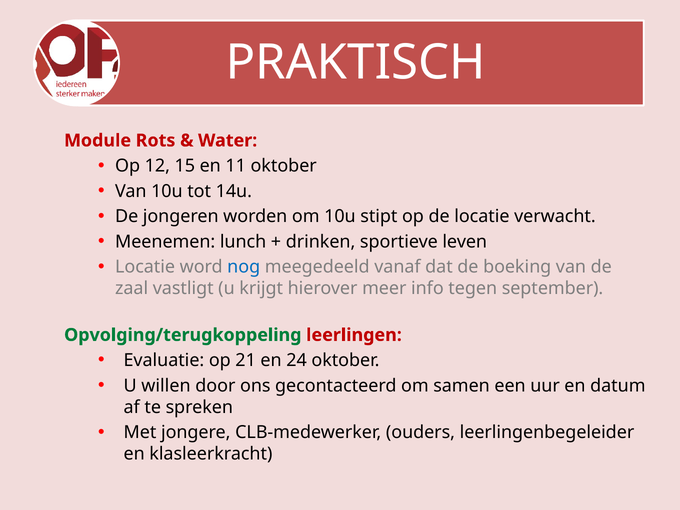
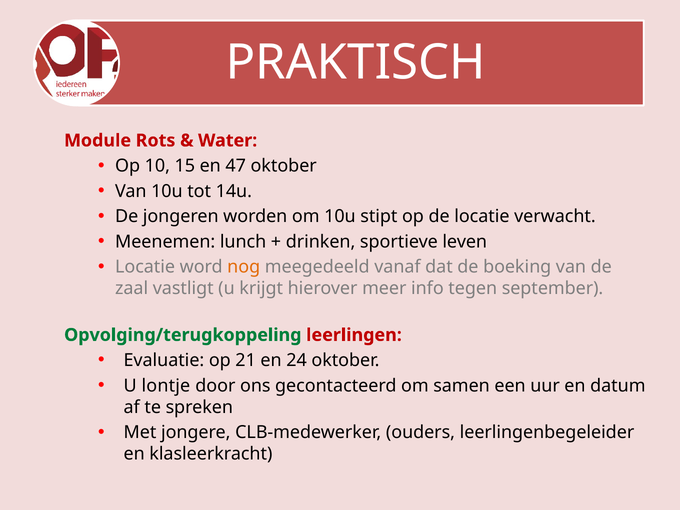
12: 12 -> 10 (157, 166)
11: 11 -> 47 (236, 166)
nog colour: blue -> orange (244, 267)
willen: willen -> lontje (166, 386)
